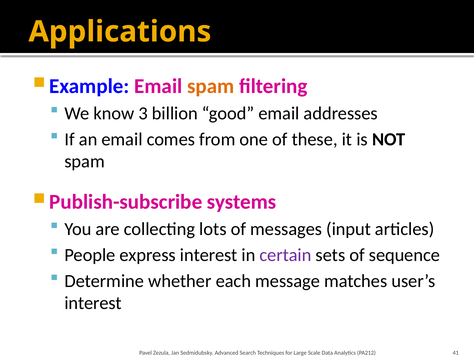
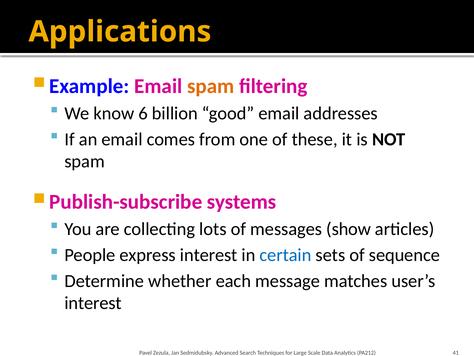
3: 3 -> 6 (143, 113)
input: input -> show (349, 229)
certain colour: purple -> blue (285, 255)
